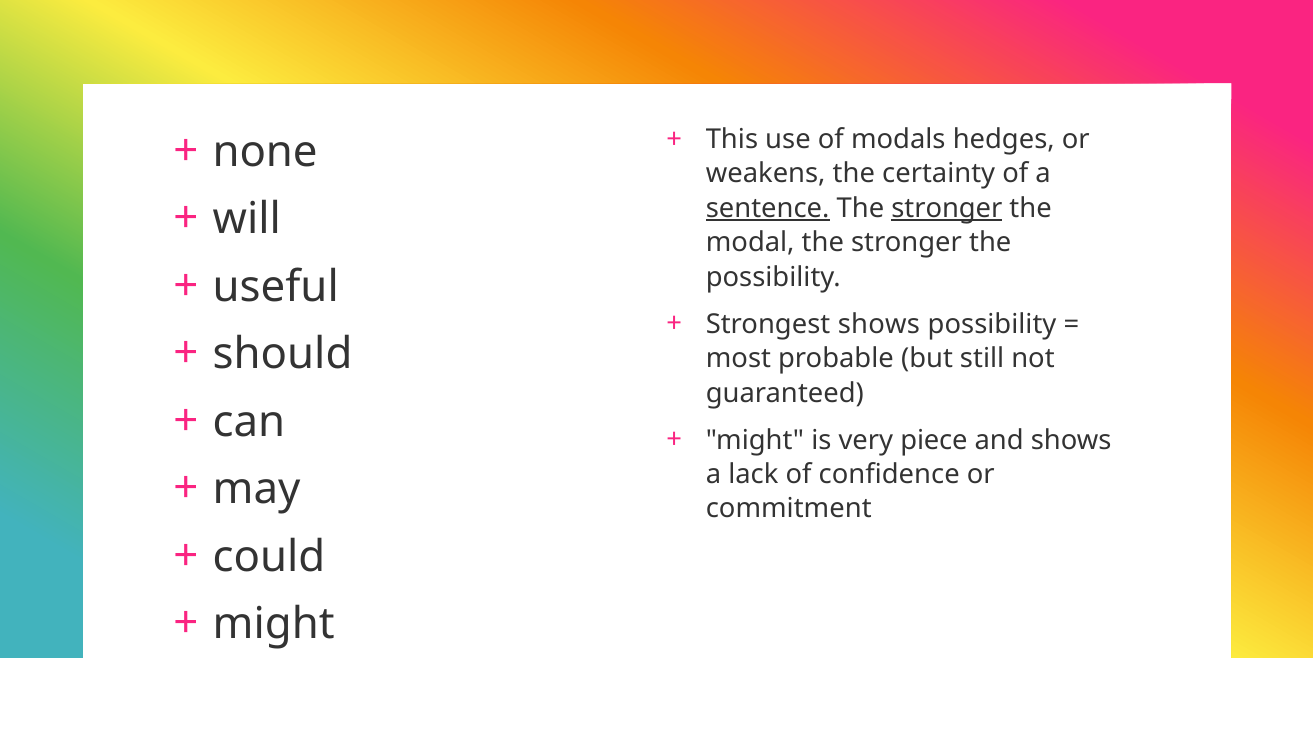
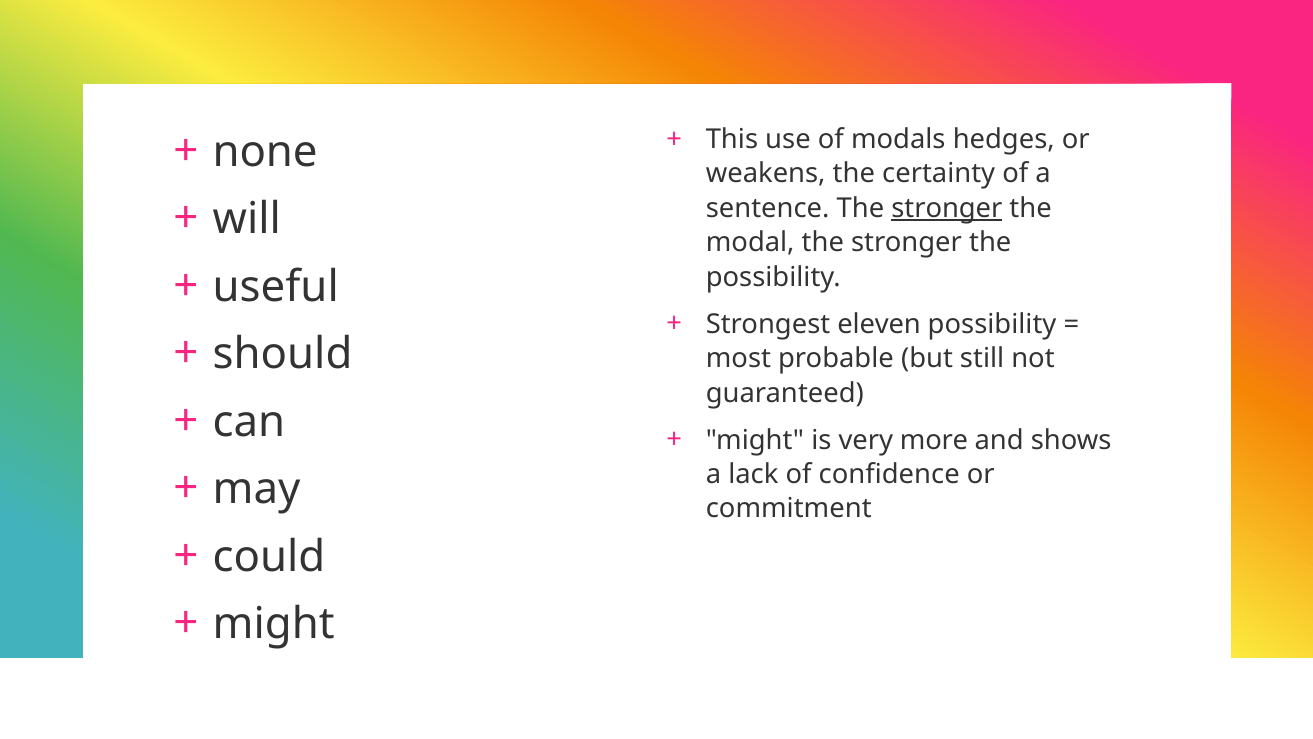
sentence underline: present -> none (768, 208)
Strongest shows: shows -> eleven (879, 324)
piece: piece -> more (934, 440)
